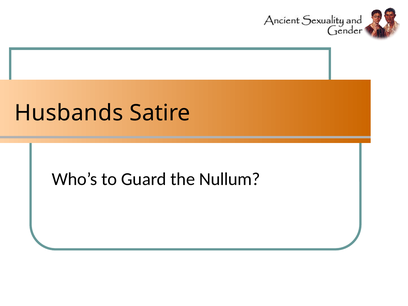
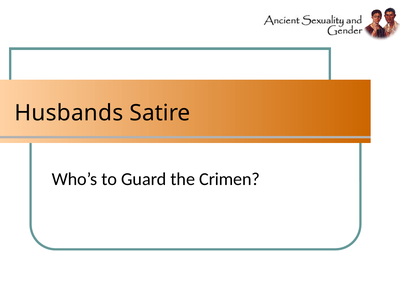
Nullum: Nullum -> Crimen (230, 179)
